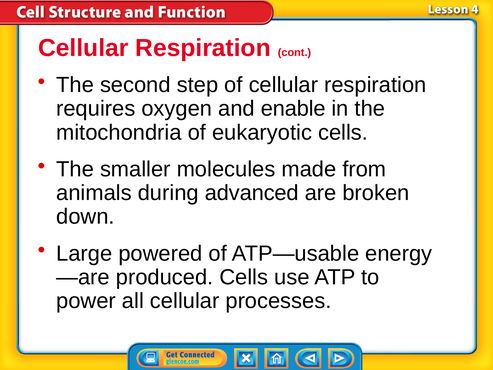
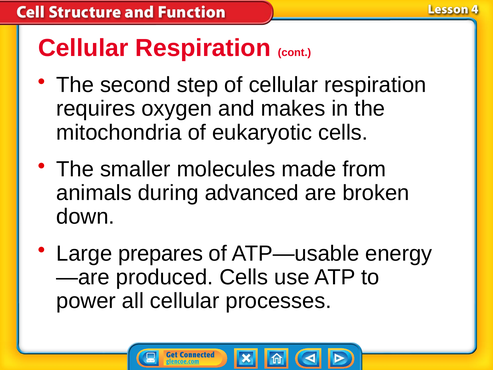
enable: enable -> makes (293, 109)
powered: powered -> prepares (161, 253)
